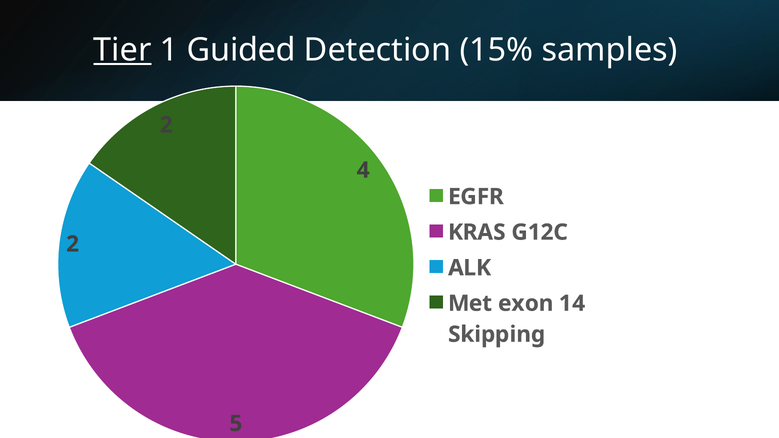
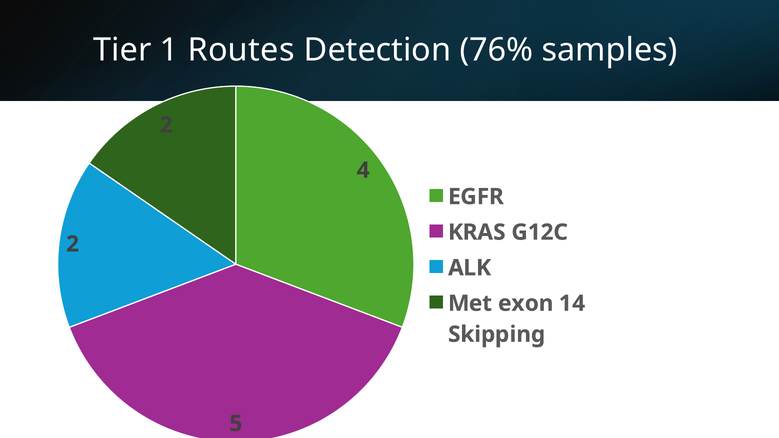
Tier underline: present -> none (122, 50)
Guided: Guided -> Routes (241, 50)
15%: 15% -> 76% (496, 50)
